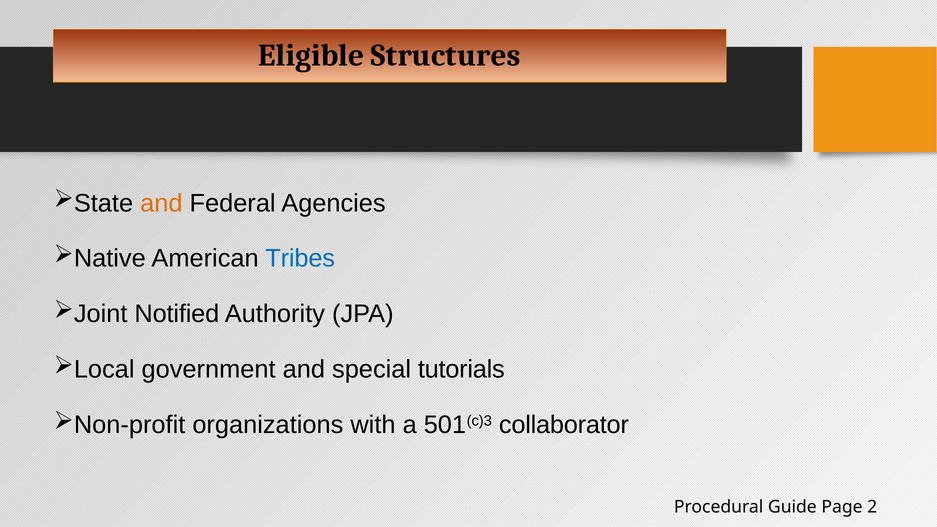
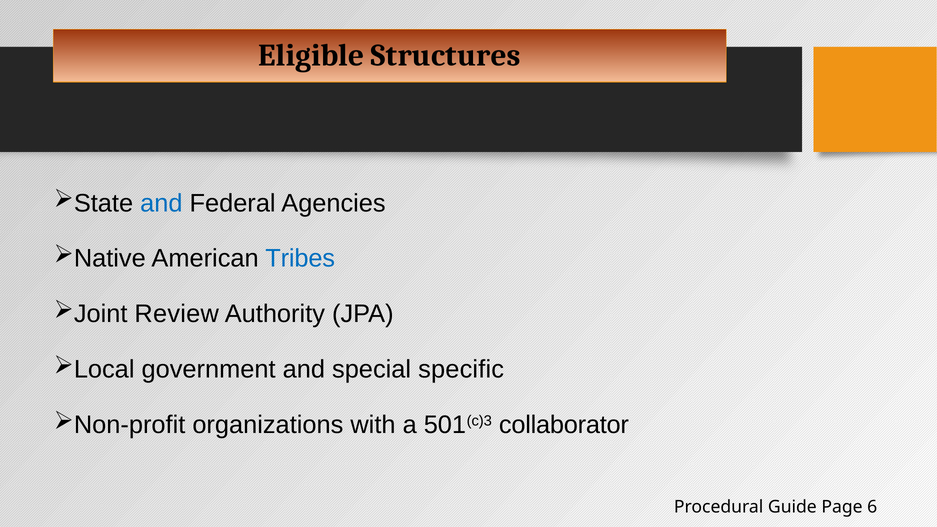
and colour: orange -> blue (161, 203)
Notified: Notified -> Review (177, 314)
tutorials: tutorials -> specific (461, 370)
2: 2 -> 6 (872, 507)
